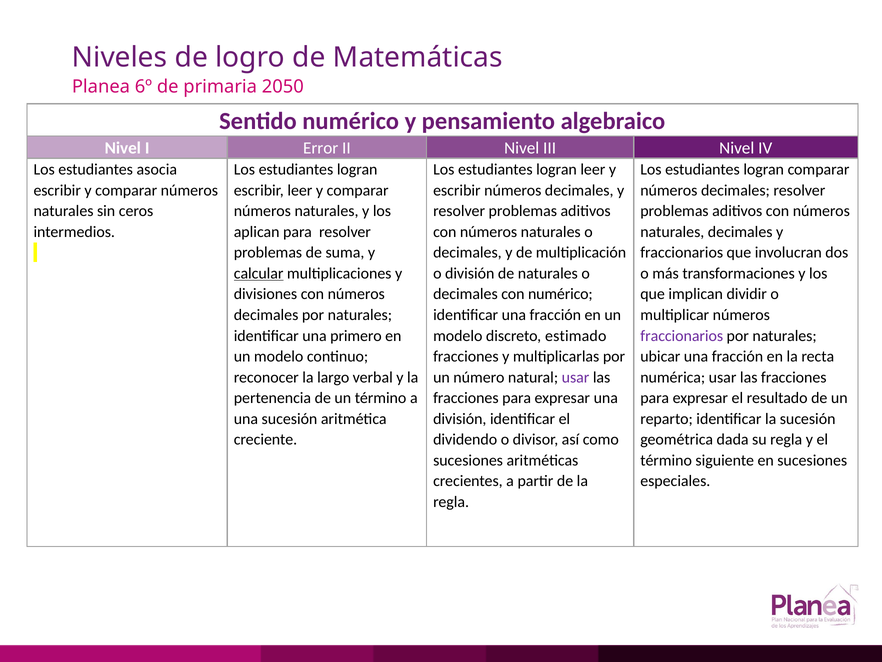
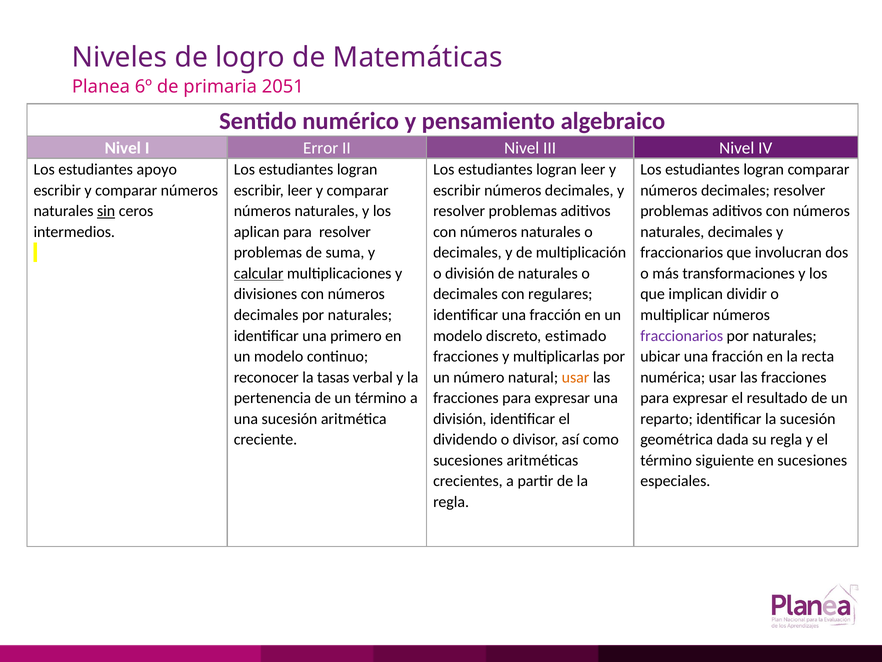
2050: 2050 -> 2051 (283, 87)
asocia: asocia -> apoyo (157, 169)
sin underline: none -> present (106, 211)
con numérico: numérico -> regulares (560, 294)
largo: largo -> tasas (333, 377)
usar colour: purple -> orange (576, 377)
